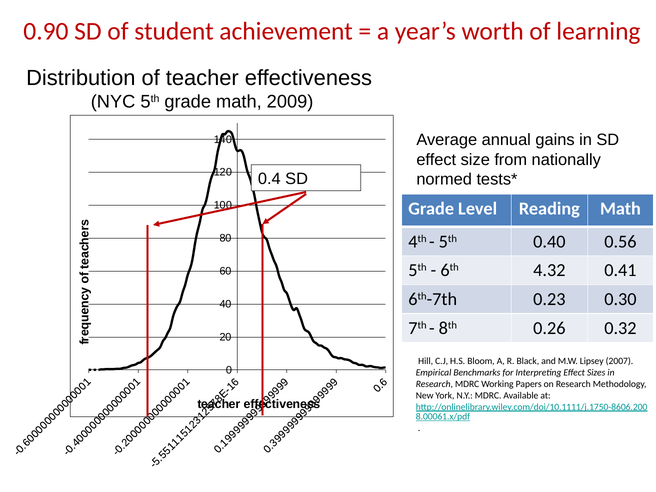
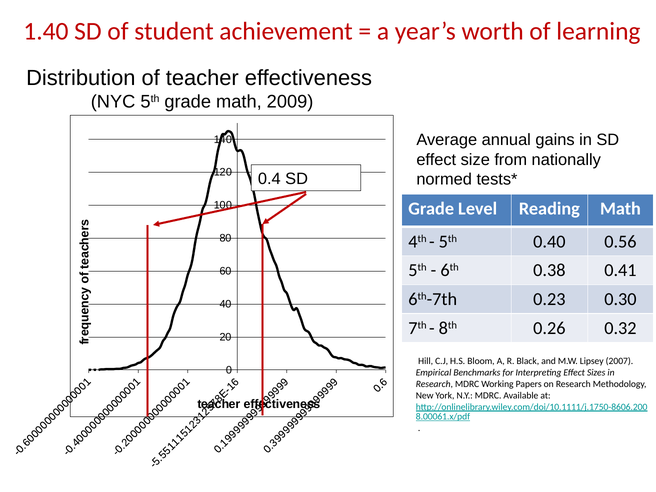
0.90: 0.90 -> 1.40 (46, 31)
4.32: 4.32 -> 0.38 (549, 270)
